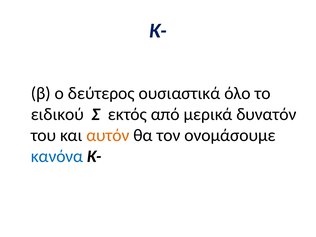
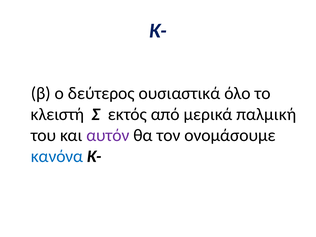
ειδικού: ειδικού -> κλειστή (57, 114)
δυνατόν: δυνατόν -> παλμική (266, 114)
αυτόν colour: orange -> purple (108, 135)
